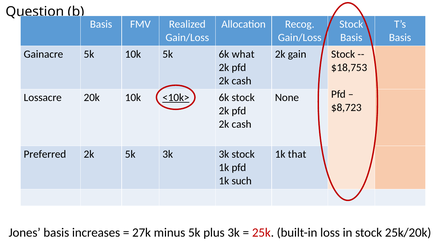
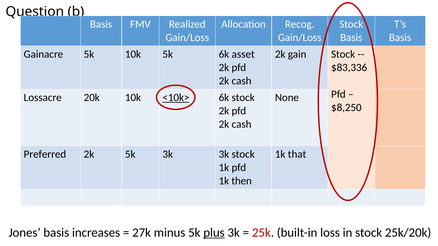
what: what -> asset (243, 54)
$18,753: $18,753 -> $83,336 (349, 68)
$8,723: $8,723 -> $8,250 (346, 108)
such: such -> then (242, 181)
plus underline: none -> present (214, 233)
